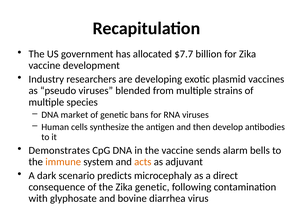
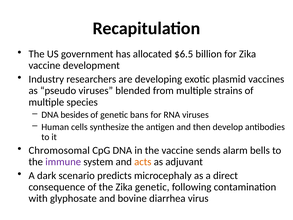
$7.7: $7.7 -> $6.5 (184, 54)
market: market -> besides (75, 115)
Demonstrates: Demonstrates -> Chromosomal (59, 150)
immune colour: orange -> purple (63, 162)
